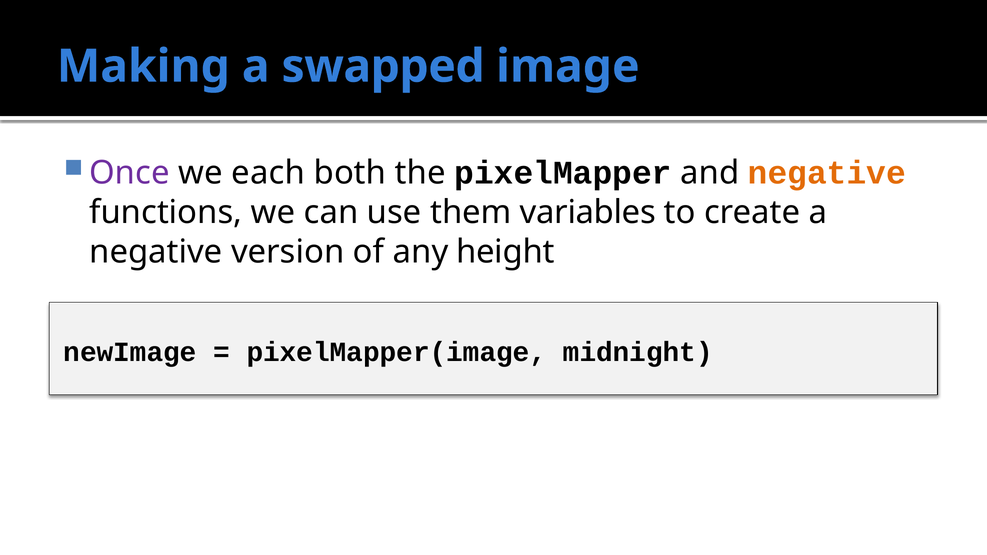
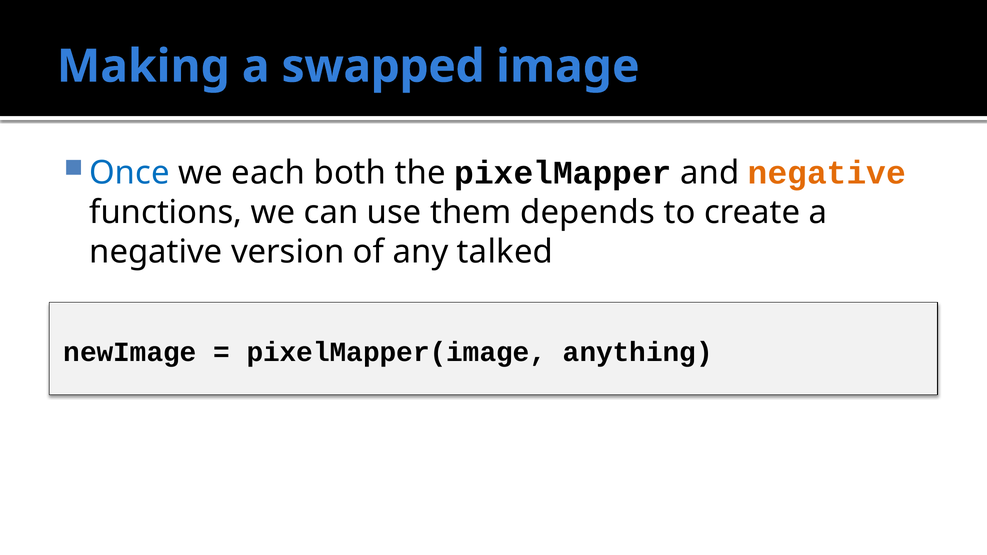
Once colour: purple -> blue (129, 173)
variables: variables -> depends (588, 213)
height: height -> talked (505, 252)
midnight: midnight -> anything (638, 352)
